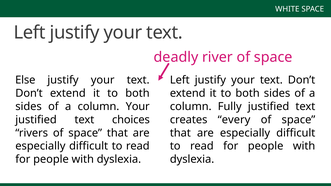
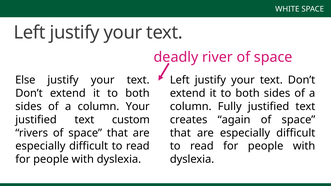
choices: choices -> custom (131, 120)
every: every -> again (234, 120)
